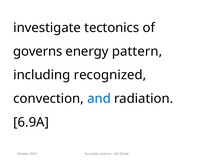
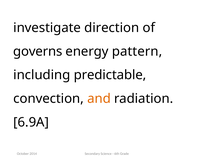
tectonics: tectonics -> direction (112, 28)
recognized: recognized -> predictable (110, 75)
and colour: blue -> orange (99, 99)
